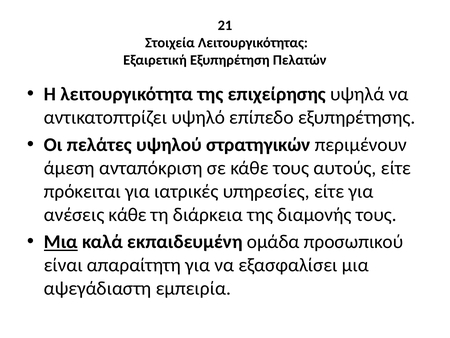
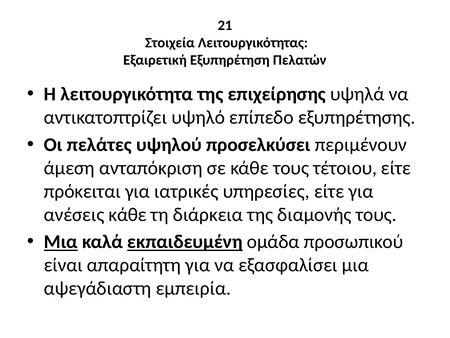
στρατηγικών: στρατηγικών -> προσελκύσει (258, 145)
αυτούς: αυτούς -> τέτοιου (345, 168)
εκπαιδευμένη underline: none -> present (185, 242)
